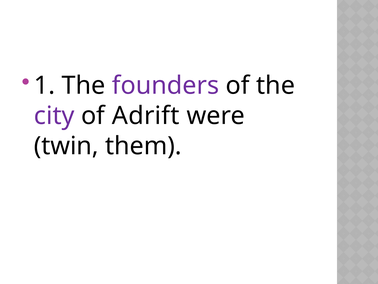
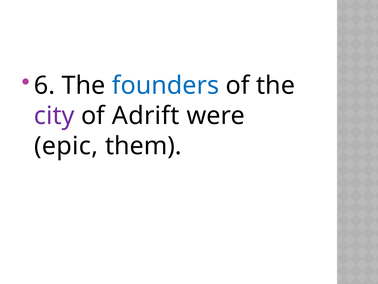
1: 1 -> 6 (45, 85)
founders colour: purple -> blue (166, 85)
twin: twin -> epic (66, 146)
